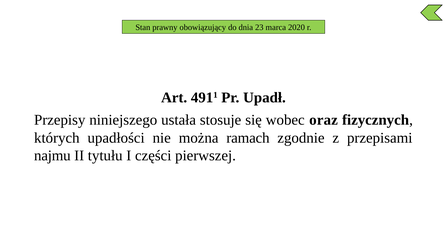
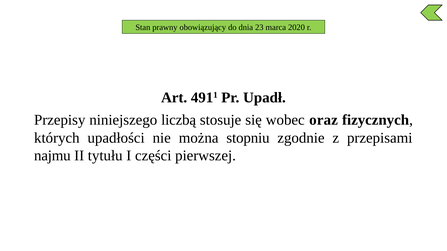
ustała: ustała -> liczbą (179, 120)
ramach: ramach -> stopniu (248, 138)
